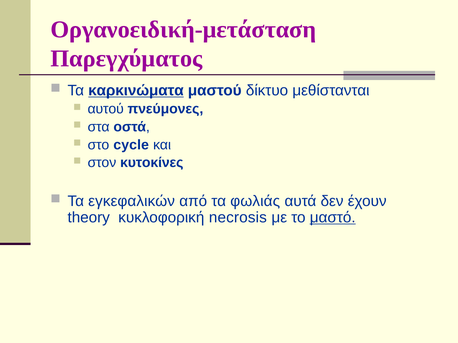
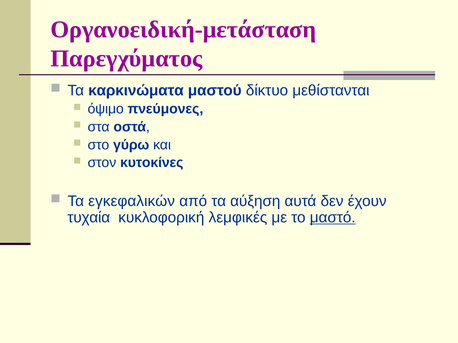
καρκινώματα underline: present -> none (136, 91)
αυτού: αυτού -> όψιμο (106, 109)
cycle: cycle -> γύρω (131, 145)
φωλιάς: φωλιάς -> αύξηση (255, 201)
theory: theory -> τυχαία (89, 218)
necrosis: necrosis -> λεμφικές (238, 218)
